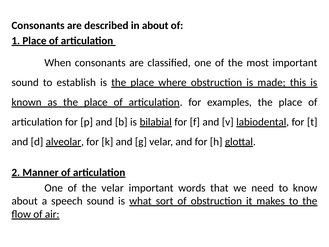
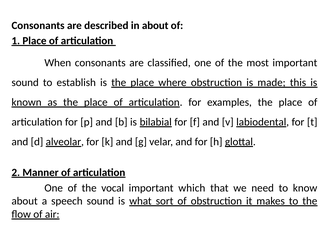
the velar: velar -> vocal (113, 188)
words: words -> which (192, 188)
